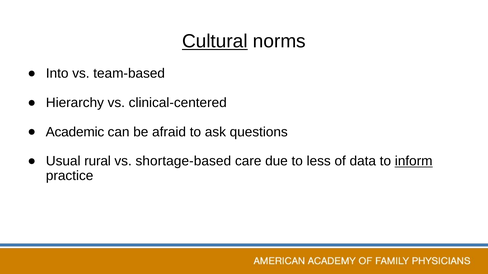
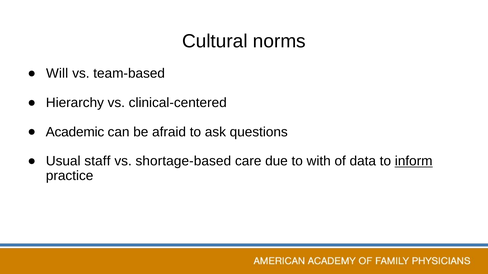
Cultural underline: present -> none (215, 41)
Into: Into -> Will (57, 74)
rural: rural -> staff (97, 161)
less: less -> with (319, 161)
